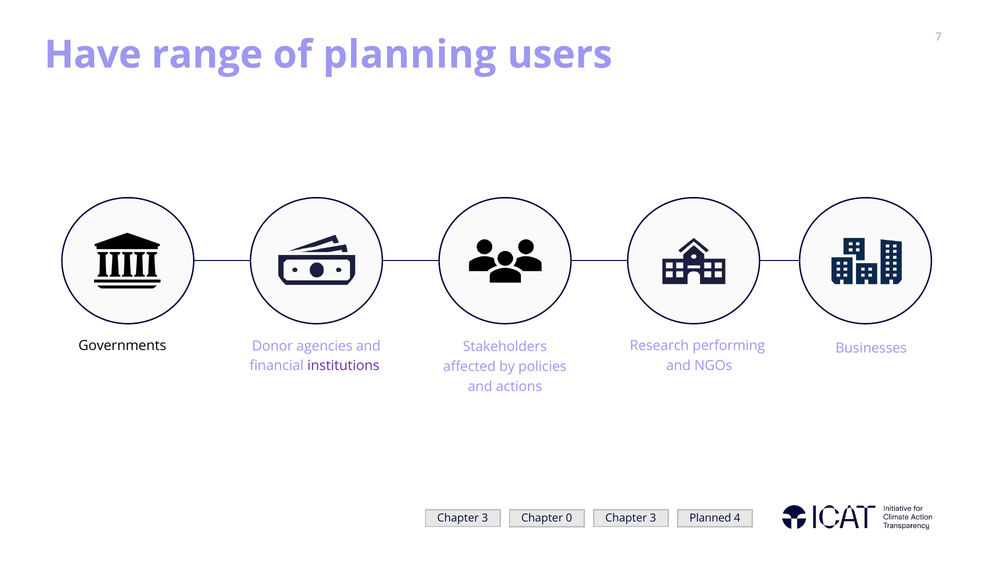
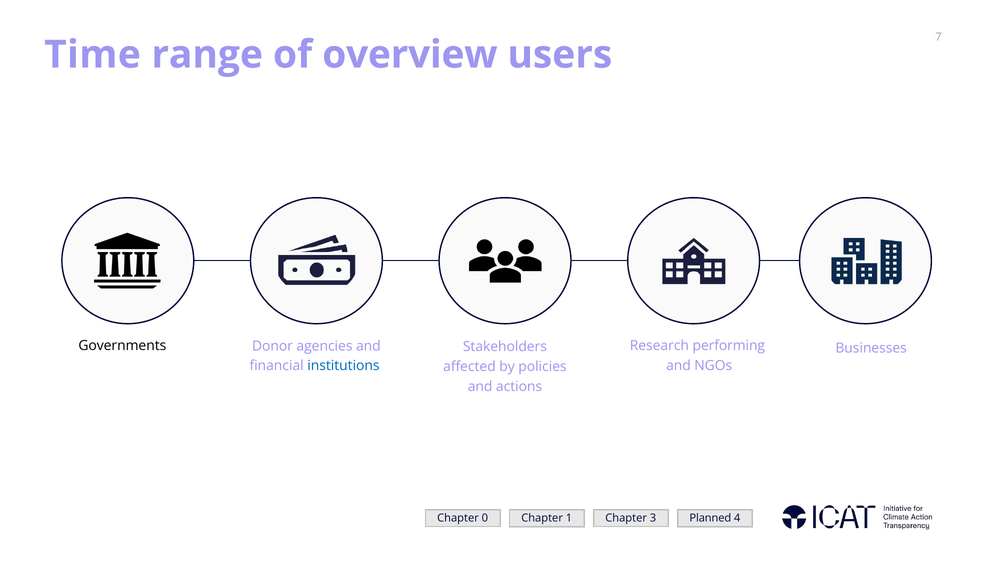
Have: Have -> Time (92, 55)
planning: planning -> overview (410, 55)
institutions colour: purple -> blue (343, 366)
3: 3 -> 0 (485, 518)
0: 0 -> 1 (569, 518)
